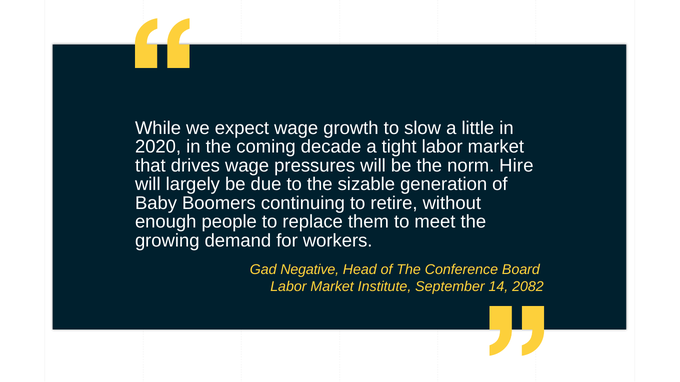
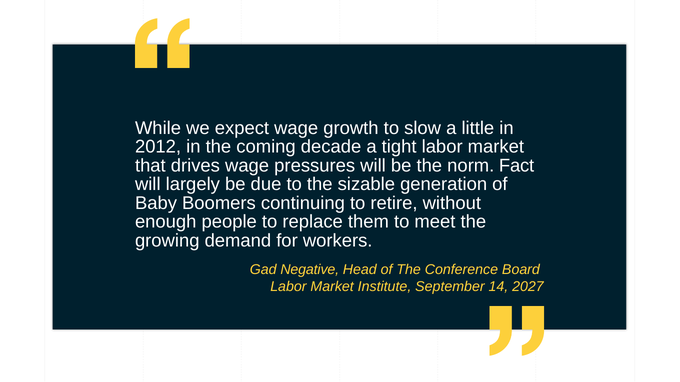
2020: 2020 -> 2012 (158, 147)
Hire: Hire -> Fact (517, 166)
2082: 2082 -> 2027 (528, 287)
